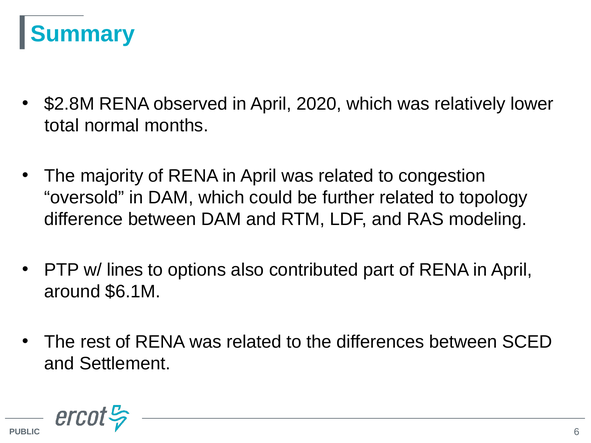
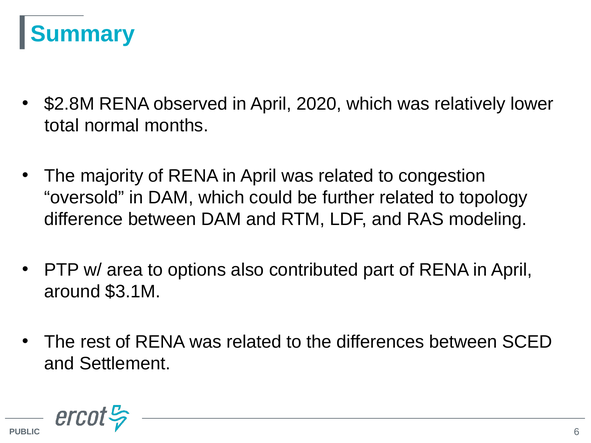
lines: lines -> area (125, 270)
$6.1M: $6.1M -> $3.1M (133, 292)
